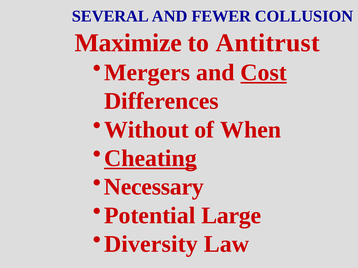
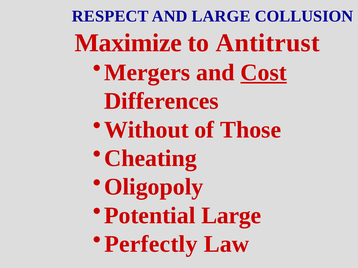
SEVERAL: SEVERAL -> RESPECT (110, 16)
AND FEWER: FEWER -> LARGE (221, 16)
When: When -> Those (251, 130)
Cheating underline: present -> none (150, 159)
Necessary: Necessary -> Oligopoly (154, 187)
Diversity: Diversity -> Perfectly (151, 244)
